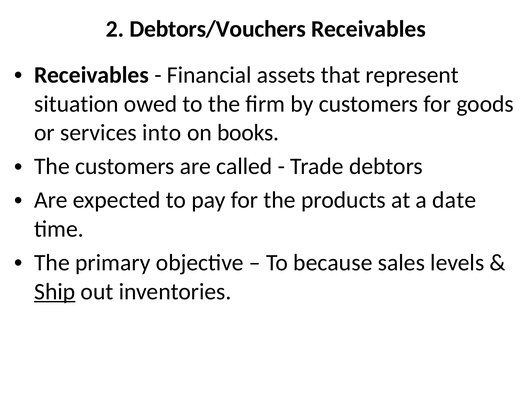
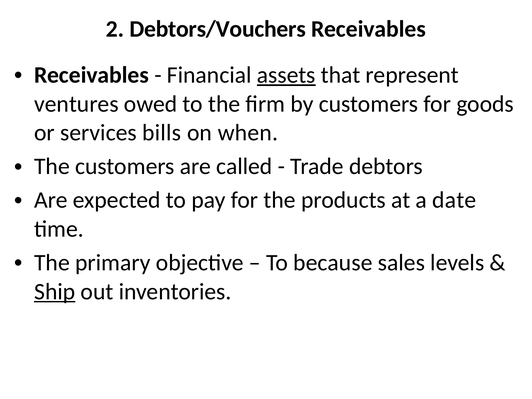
assets underline: none -> present (286, 75)
situation: situation -> ventures (76, 104)
into: into -> bills (162, 133)
books: books -> when (248, 133)
